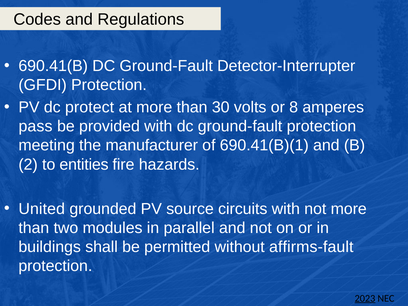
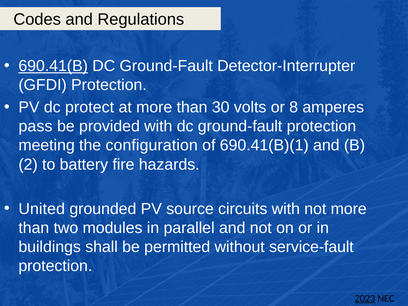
690.41(B underline: none -> present (53, 66)
manufacturer: manufacturer -> configuration (152, 145)
entities: entities -> battery (84, 164)
affirms-fault: affirms-fault -> service-fault (311, 247)
